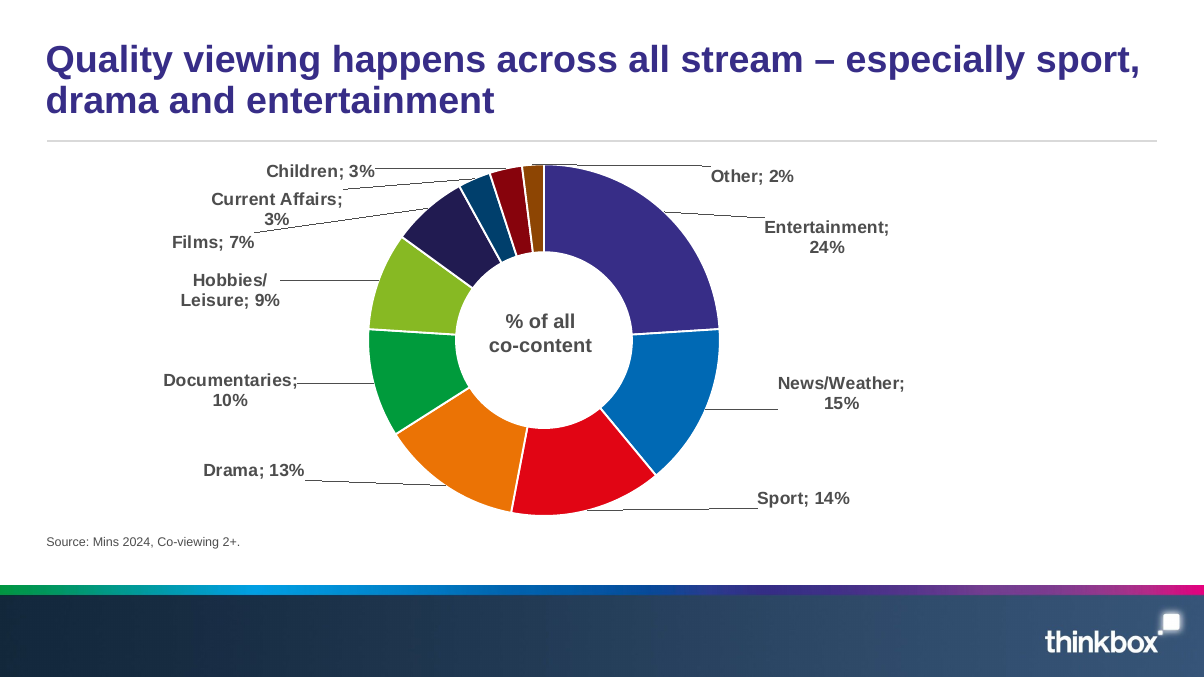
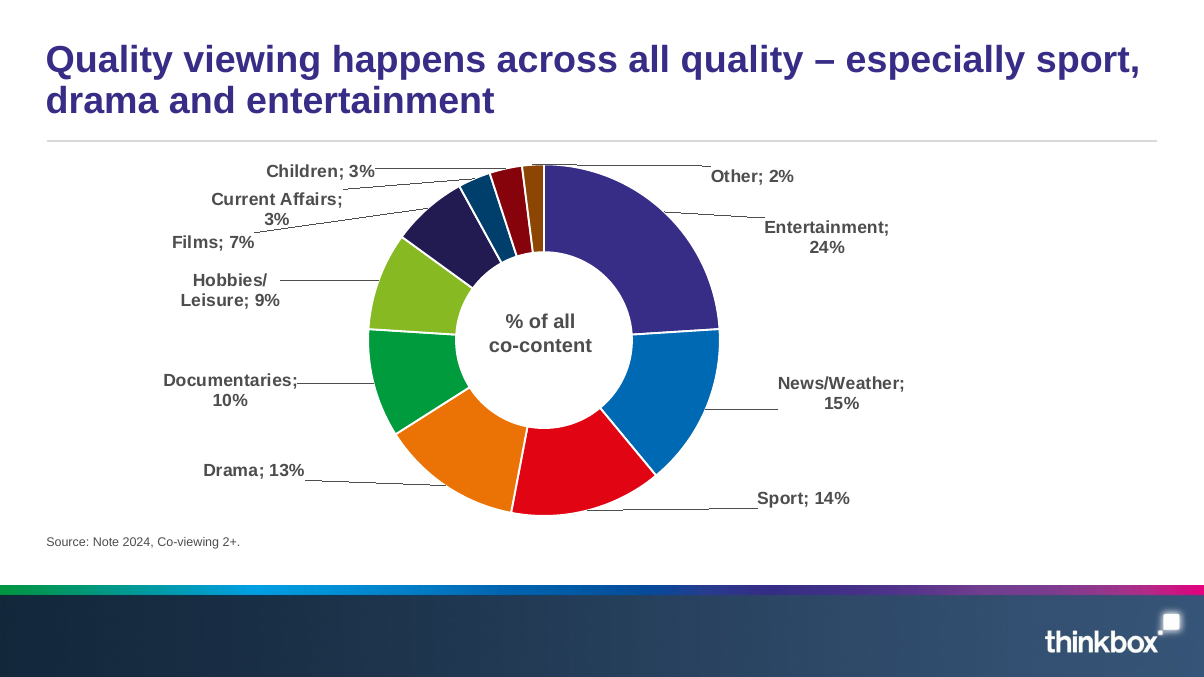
all stream: stream -> quality (742, 60)
Mins: Mins -> Note (106, 543)
